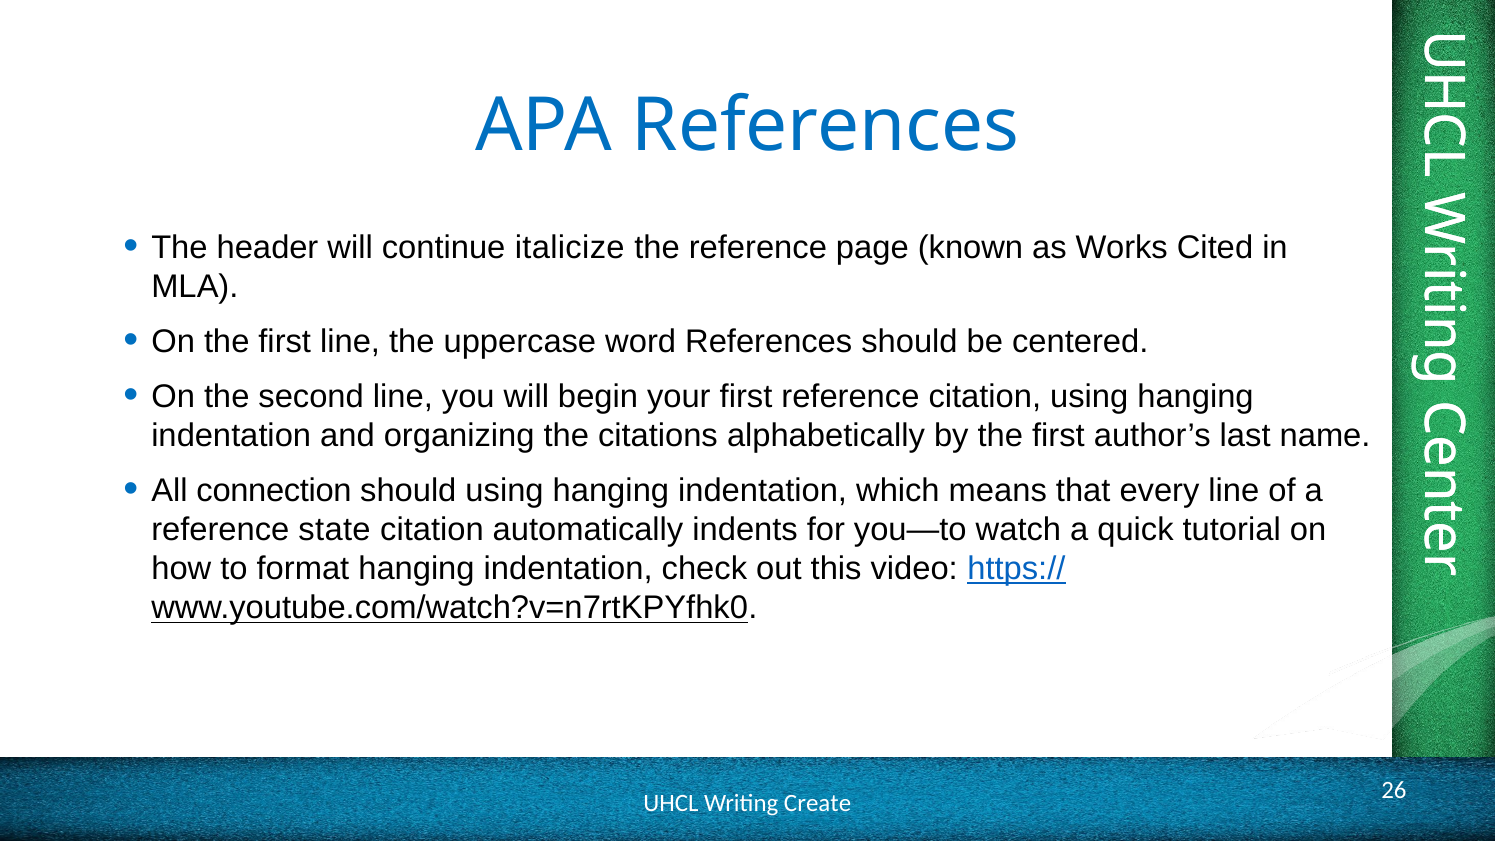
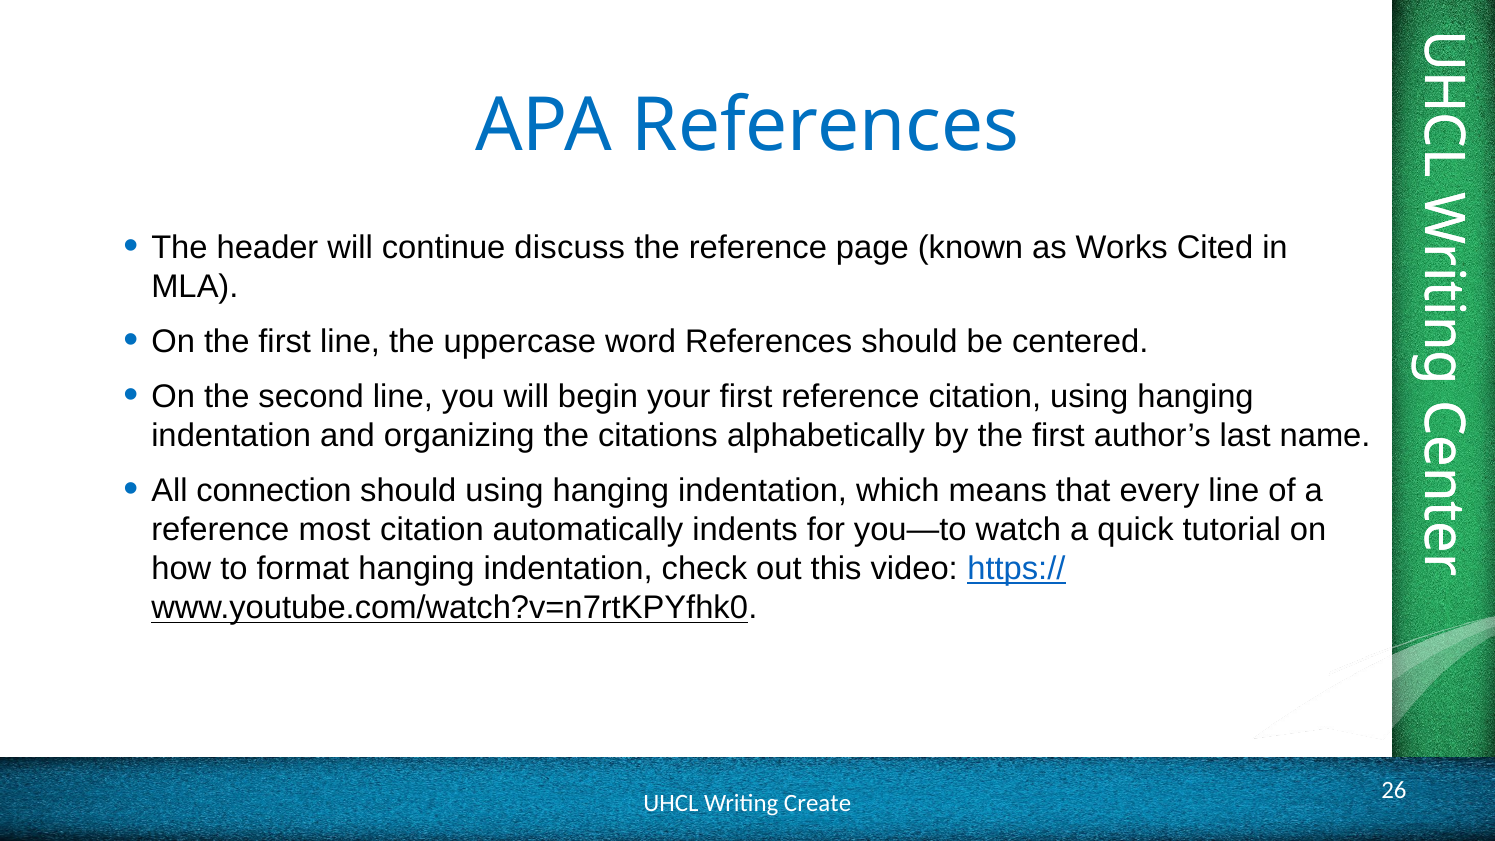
italicize: italicize -> discuss (570, 247)
state: state -> most (335, 530)
